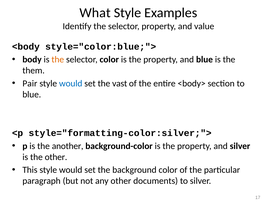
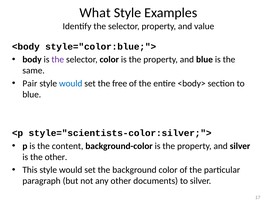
the colour: orange -> purple (58, 60)
them: them -> same (34, 71)
vast: vast -> free (120, 84)
style="formatting-color:silver;">: style="formatting-color:silver;"> -> style="scientists-color:silver;"> (120, 134)
another: another -> content (68, 147)
